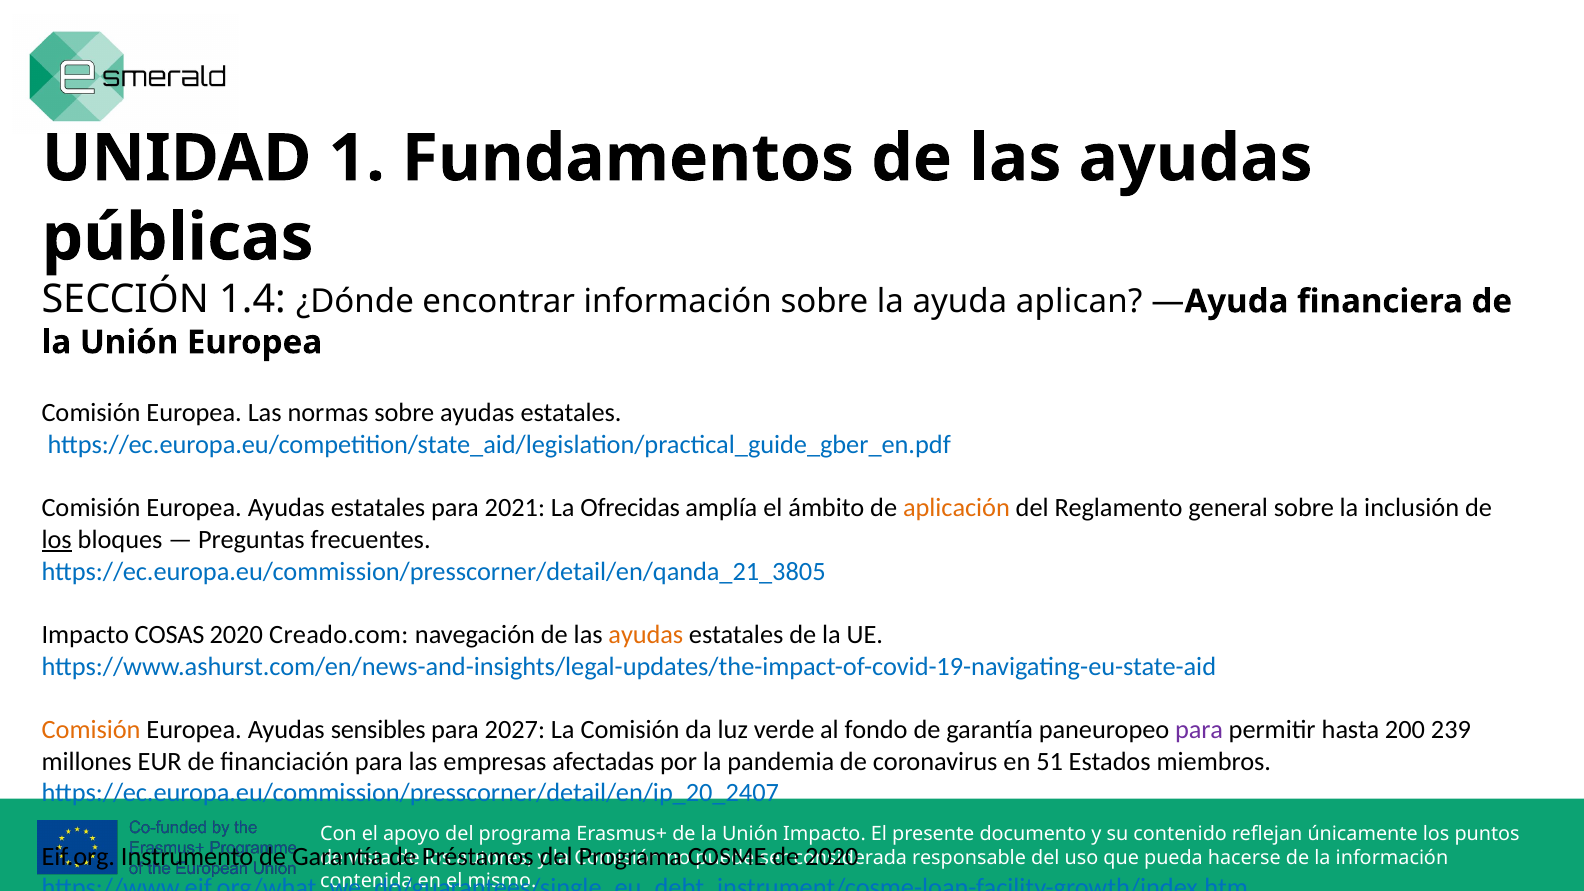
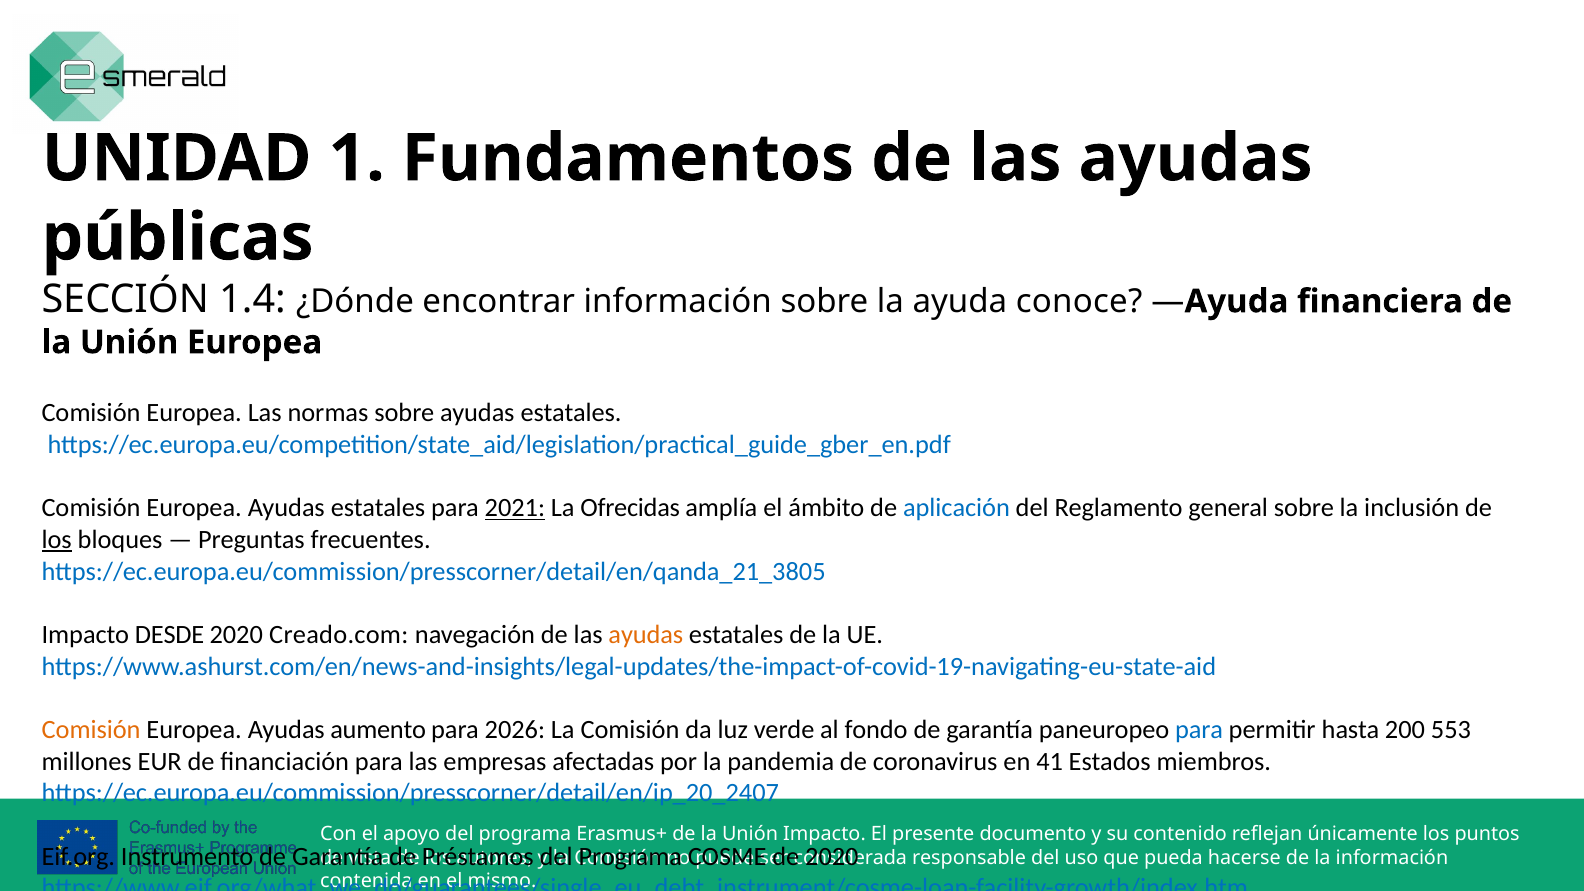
aplican: aplican -> conoce (1079, 301)
2021 underline: none -> present (515, 508)
aplicación colour: orange -> blue (956, 508)
COSAS: COSAS -> DESDE (170, 635)
sensibles: sensibles -> aumento (378, 730)
2027: 2027 -> 2026 (515, 730)
para colour: purple -> blue (1199, 730)
239: 239 -> 553 (1451, 730)
51: 51 -> 41 (1050, 761)
